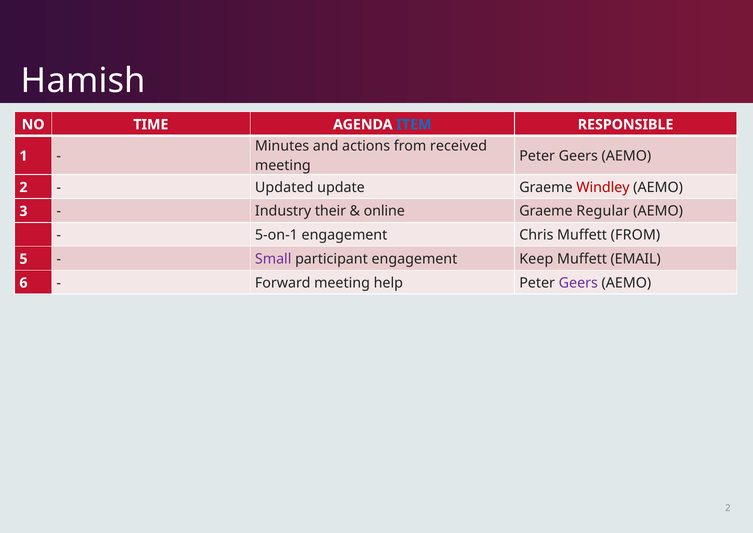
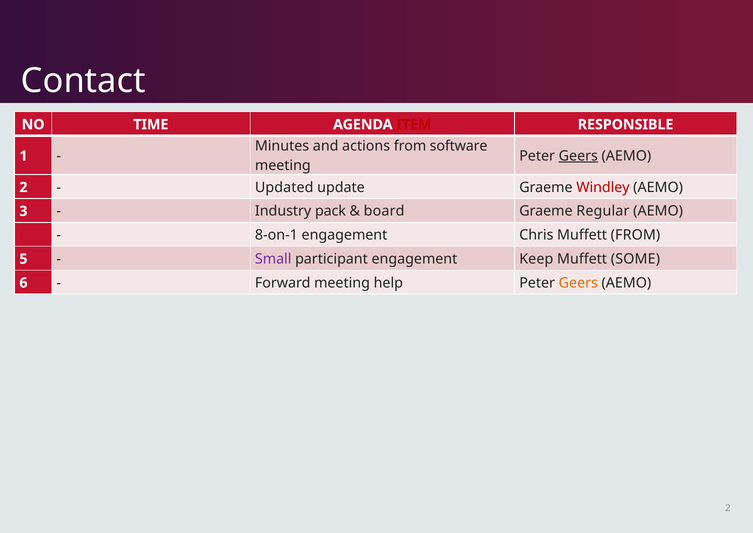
Hamish: Hamish -> Contact (83, 81)
ITEM colour: blue -> red (414, 124)
received: received -> software (459, 146)
Geers underline: none -> present (578, 156)
their: their -> pack (331, 211)
online: online -> board (384, 211)
5-on-1: 5-on-1 -> 8-on-1 (276, 235)
EMAIL: EMAIL -> SOME (635, 259)
Geers colour: purple -> orange (578, 283)
